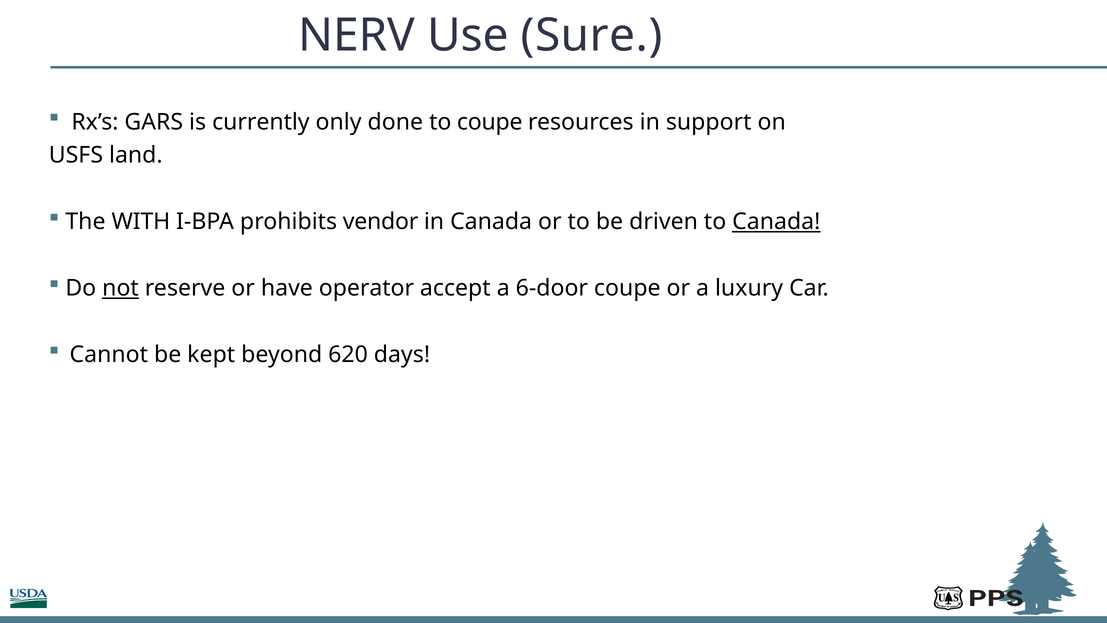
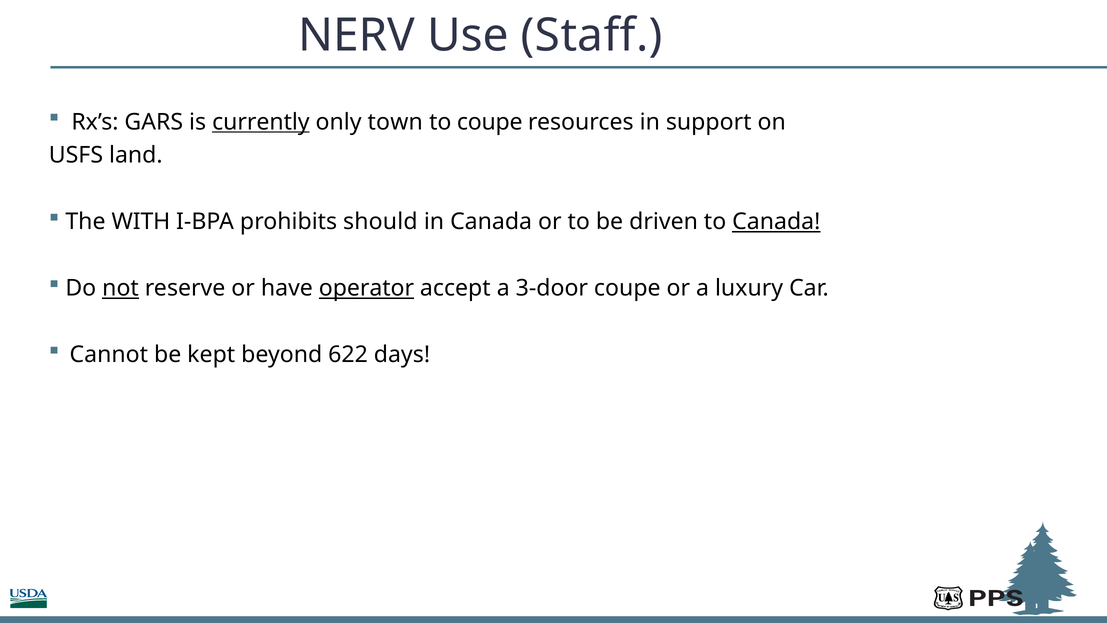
Sure: Sure -> Staff (592, 36)
currently underline: none -> present (261, 122)
done: done -> town (395, 122)
vendor: vendor -> should (380, 222)
operator underline: none -> present (366, 288)
6-door: 6-door -> 3-door (552, 288)
620: 620 -> 622 (348, 354)
